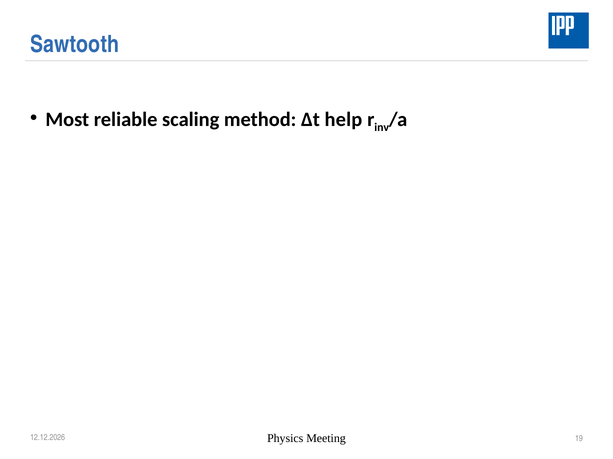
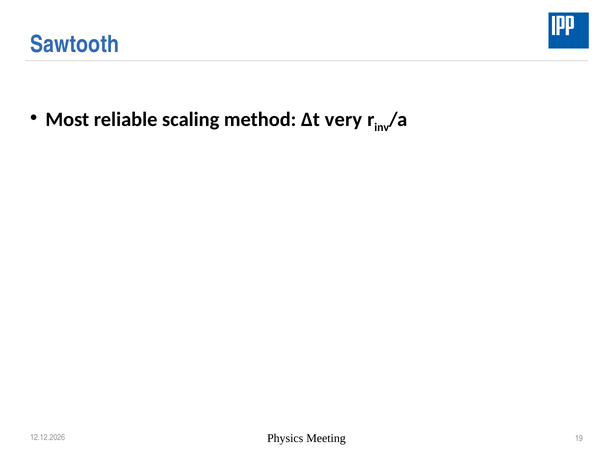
help: help -> very (343, 120)
